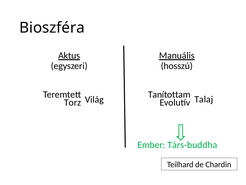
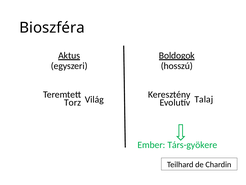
Manuális: Manuális -> Boldogok (177, 55)
Tanítottam: Tanítottam -> Keresztény (169, 94)
Társ-buddha: Társ-buddha -> Társ-gyökere (192, 145)
